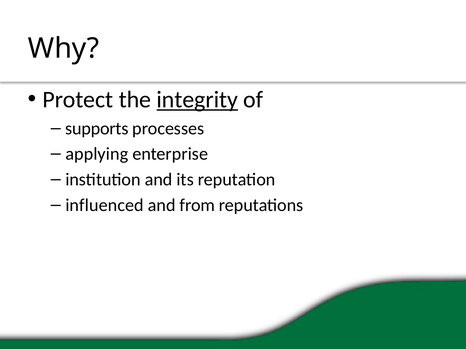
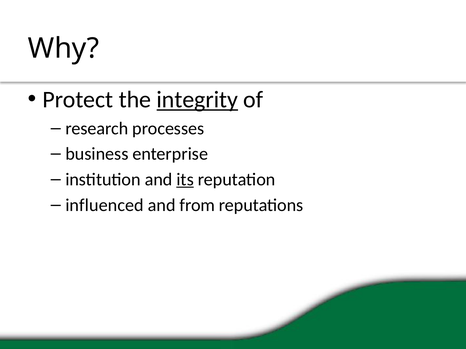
supports: supports -> research (97, 129)
applying: applying -> business (97, 154)
its underline: none -> present (185, 180)
